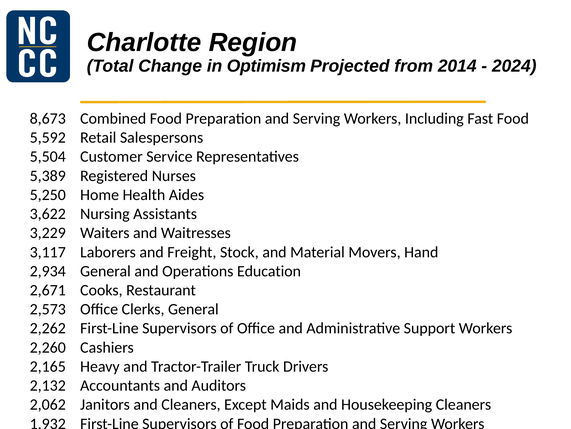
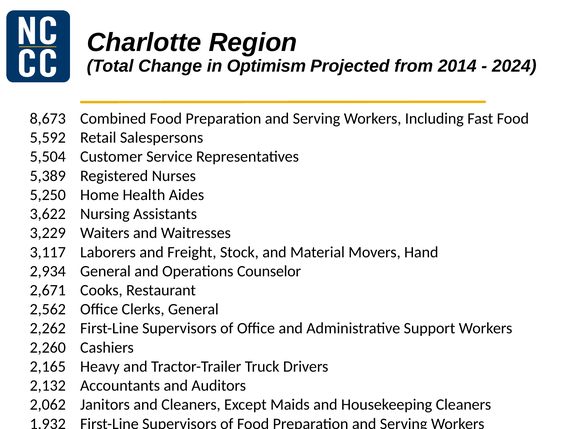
Education: Education -> Counselor (269, 271)
2,573: 2,573 -> 2,562 (48, 309)
